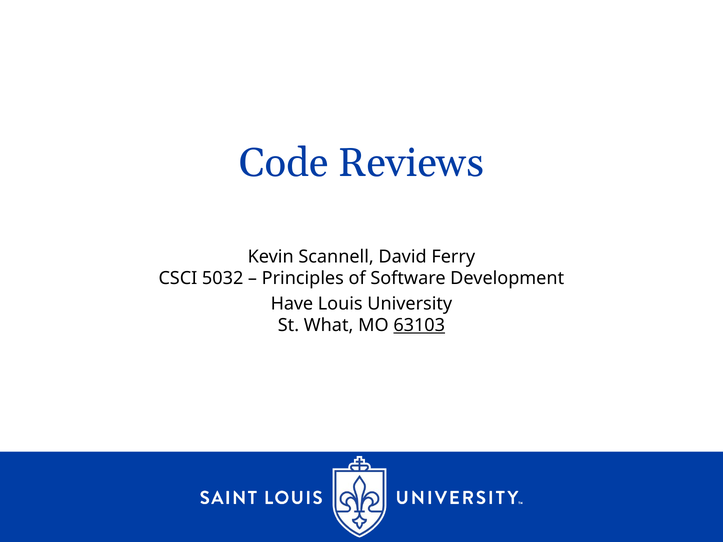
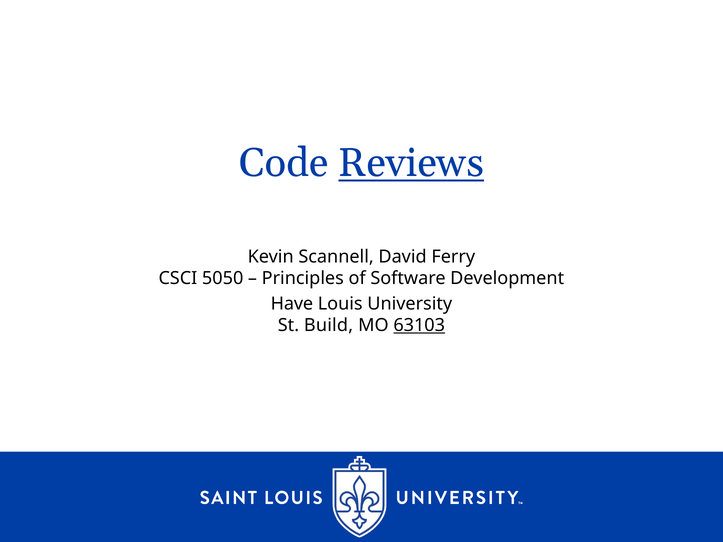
Reviews underline: none -> present (411, 163)
5032: 5032 -> 5050 (223, 278)
What: What -> Build (329, 325)
